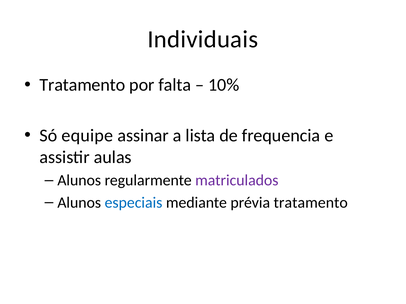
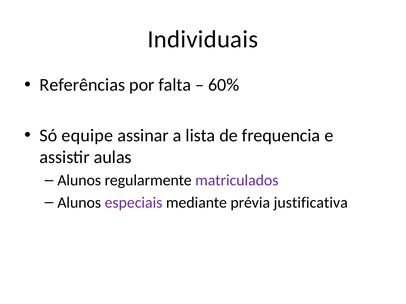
Tratamento: Tratamento -> Referências (82, 85)
10%: 10% -> 60% (224, 85)
especiais colour: blue -> purple (133, 203)
prévia tratamento: tratamento -> justificativa (311, 203)
